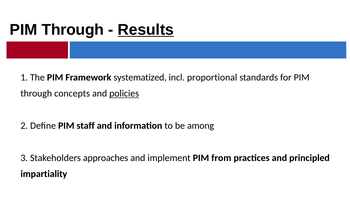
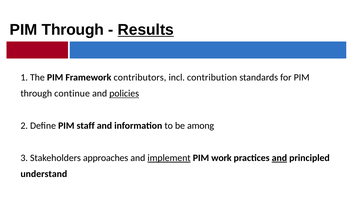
systematized: systematized -> contributors (140, 77)
proportional: proportional -> contribution (212, 77)
concepts: concepts -> continue (72, 93)
implement underline: none -> present (169, 158)
from: from -> work (221, 158)
and underline: none -> present (279, 158)
impartiality: impartiality -> understand (44, 174)
